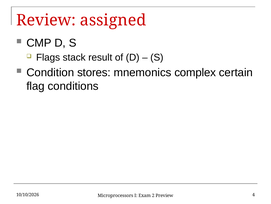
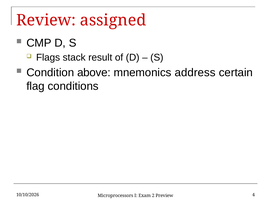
stores: stores -> above (94, 72)
complex: complex -> address (195, 72)
